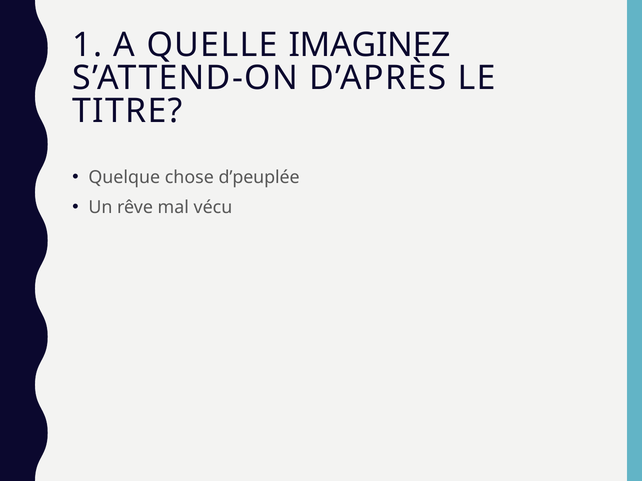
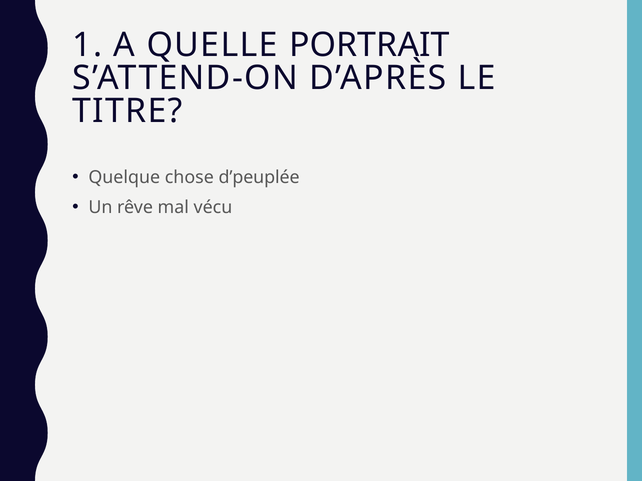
IMAGINEZ: IMAGINEZ -> PORTRAIT (369, 45)
